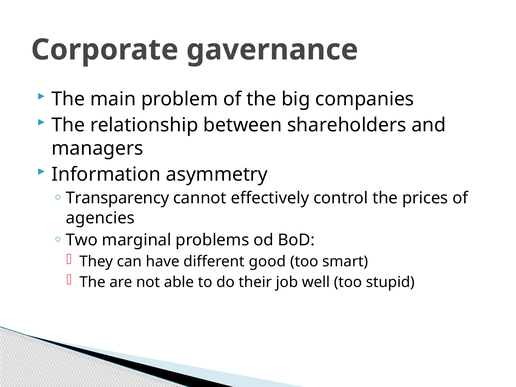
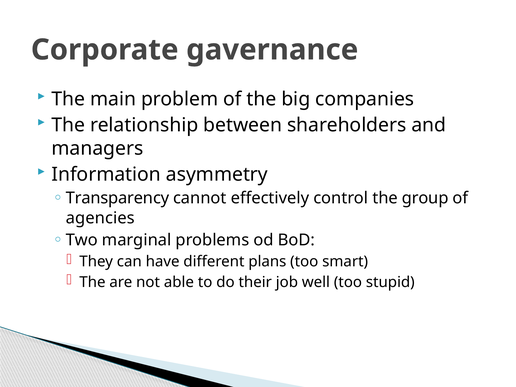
prices: prices -> group (425, 198)
good: good -> plans (267, 262)
